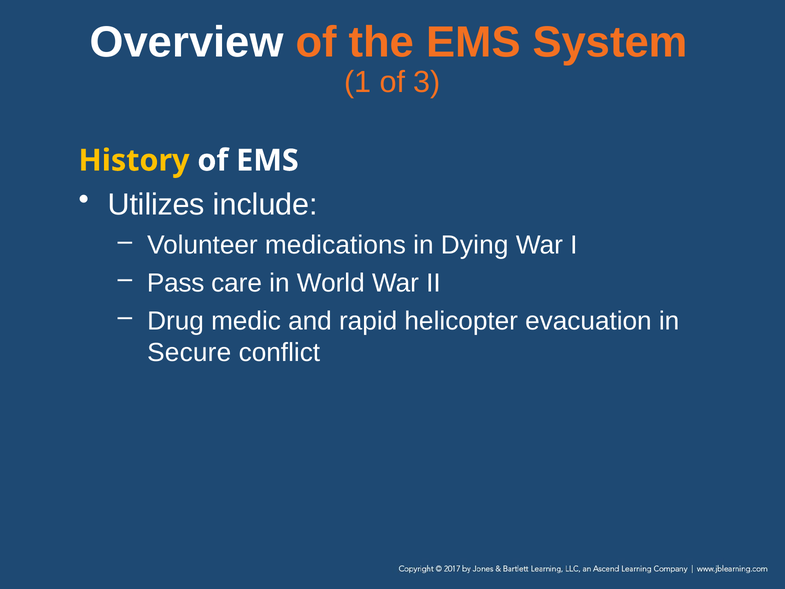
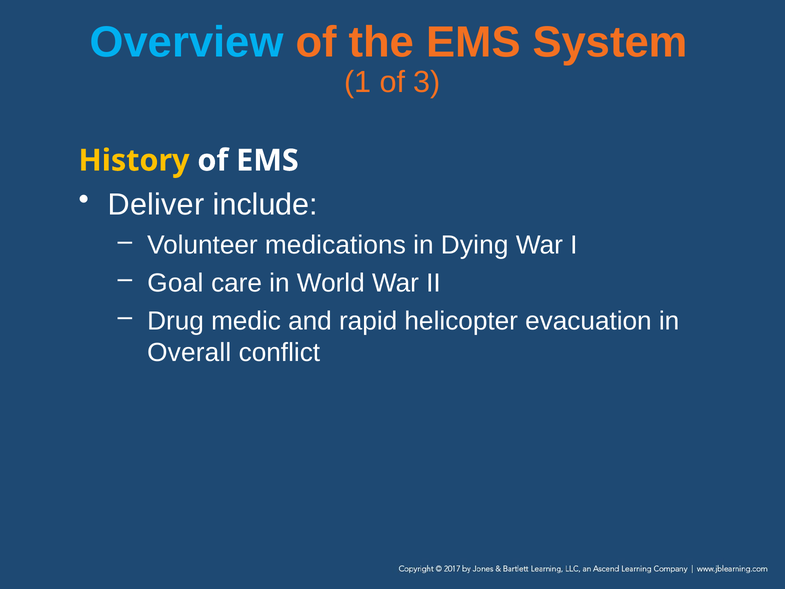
Overview colour: white -> light blue (187, 42)
Utilizes: Utilizes -> Deliver (156, 205)
Pass: Pass -> Goal (175, 283)
Secure: Secure -> Overall (189, 352)
